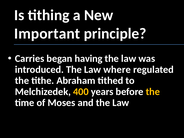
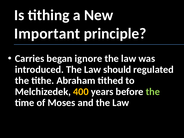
having: having -> ignore (88, 59)
where: where -> should (117, 70)
the colour: yellow -> light green (153, 92)
